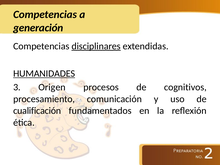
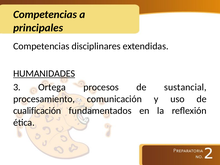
generación: generación -> principales (38, 28)
disciplinares underline: present -> none (96, 46)
Origen: Origen -> Ortega (52, 87)
cognitivos: cognitivos -> sustancial (185, 87)
